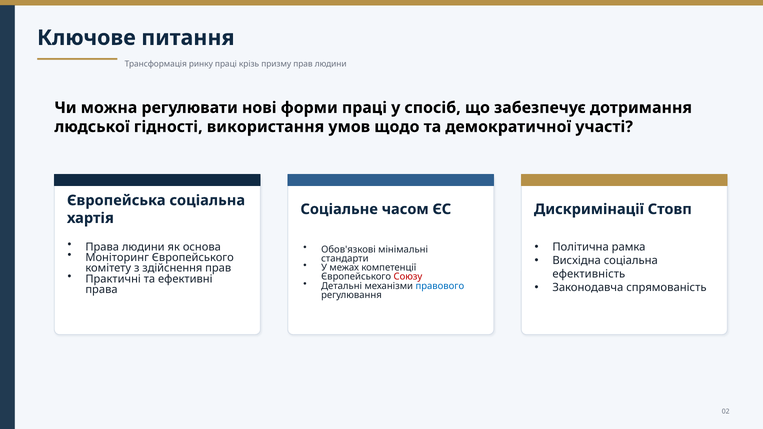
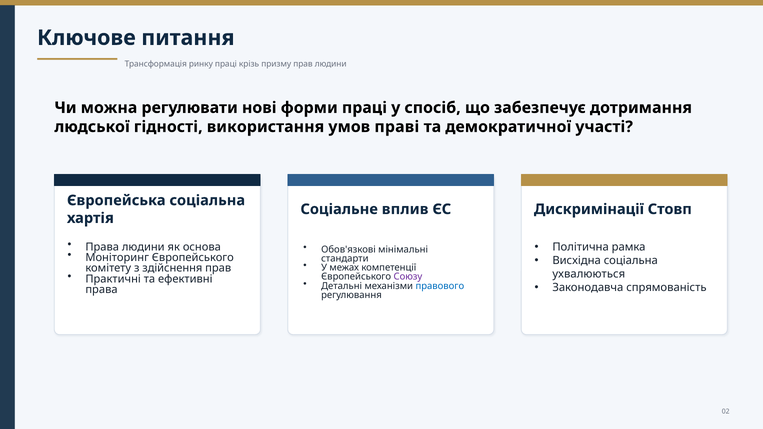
щодо: щодо -> праві (397, 127)
часом: часом -> вплив (405, 209)
ефективність: ефективність -> ухвалюються (589, 274)
Союзу colour: red -> purple (408, 277)
